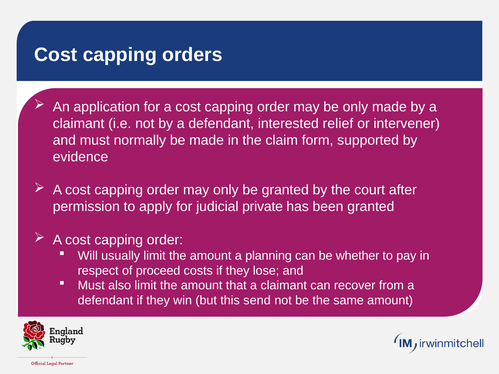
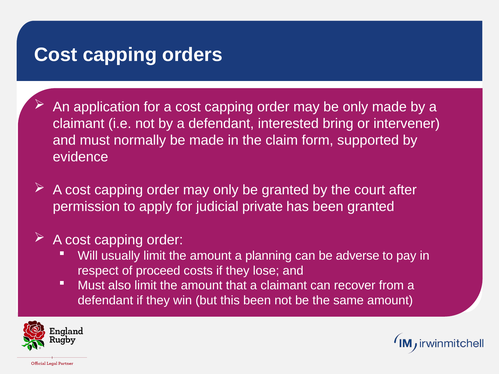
relief: relief -> bring (338, 124)
whether: whether -> adverse (358, 256)
this send: send -> been (257, 301)
